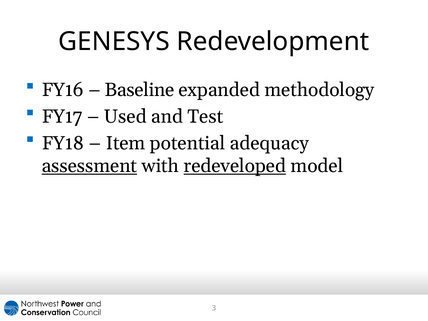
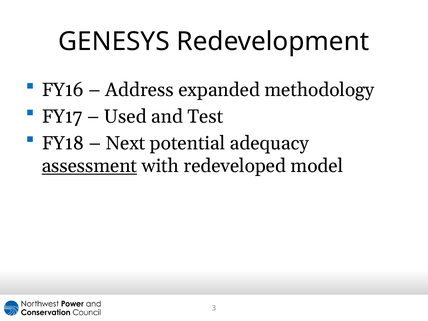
Baseline: Baseline -> Address (139, 90)
Item: Item -> Next (126, 143)
redeveloped underline: present -> none (235, 166)
